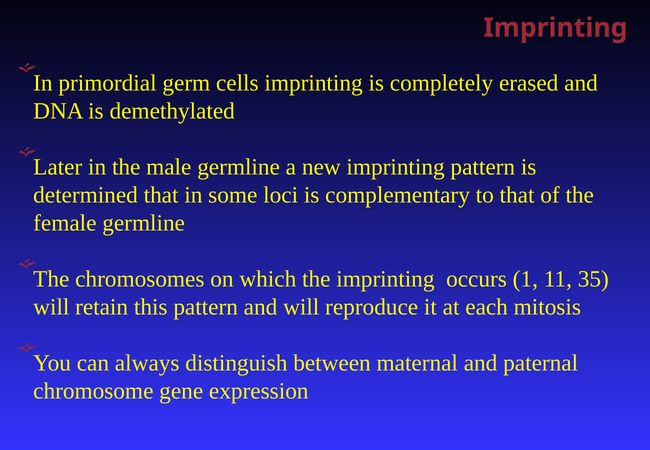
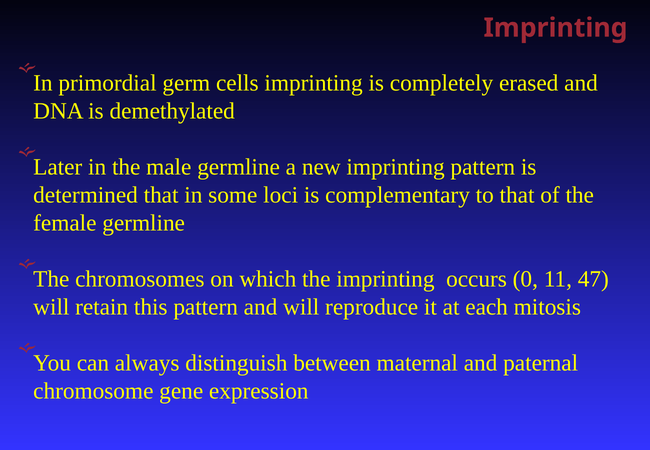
1: 1 -> 0 (525, 279)
35: 35 -> 47 (593, 279)
